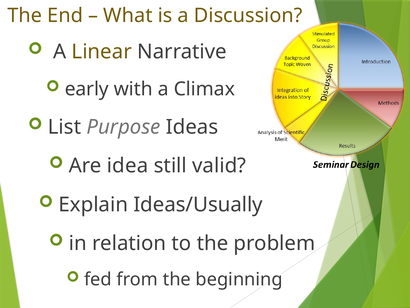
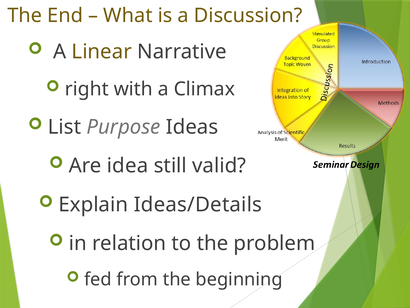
early: early -> right (87, 89)
Ideas/Usually: Ideas/Usually -> Ideas/Details (198, 204)
